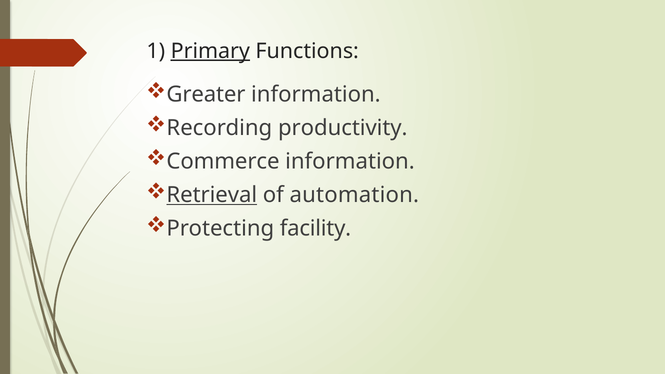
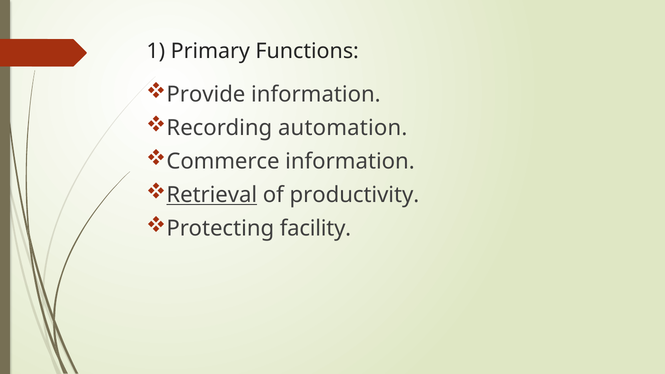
Primary underline: present -> none (210, 51)
Greater: Greater -> Provide (206, 94)
productivity: productivity -> automation (343, 128)
automation: automation -> productivity (354, 195)
